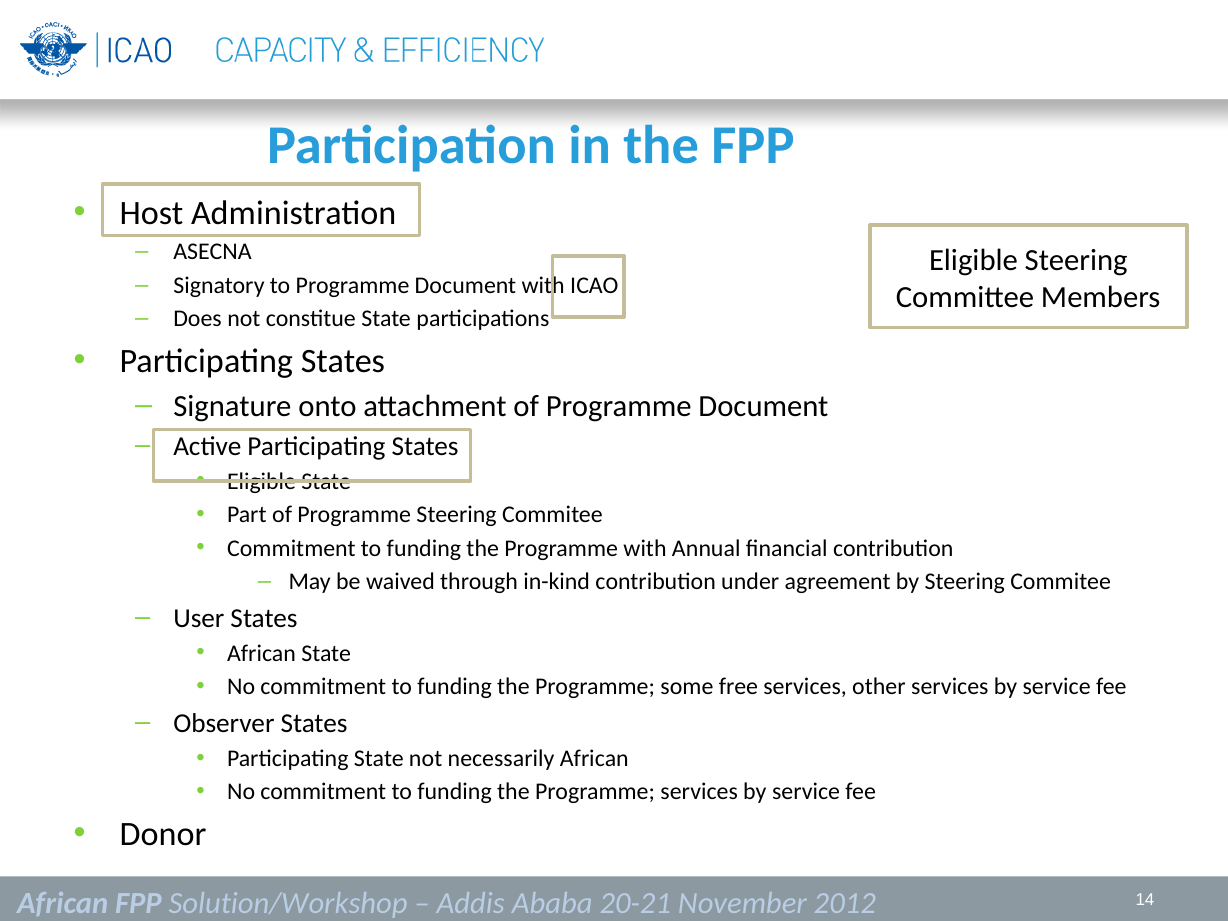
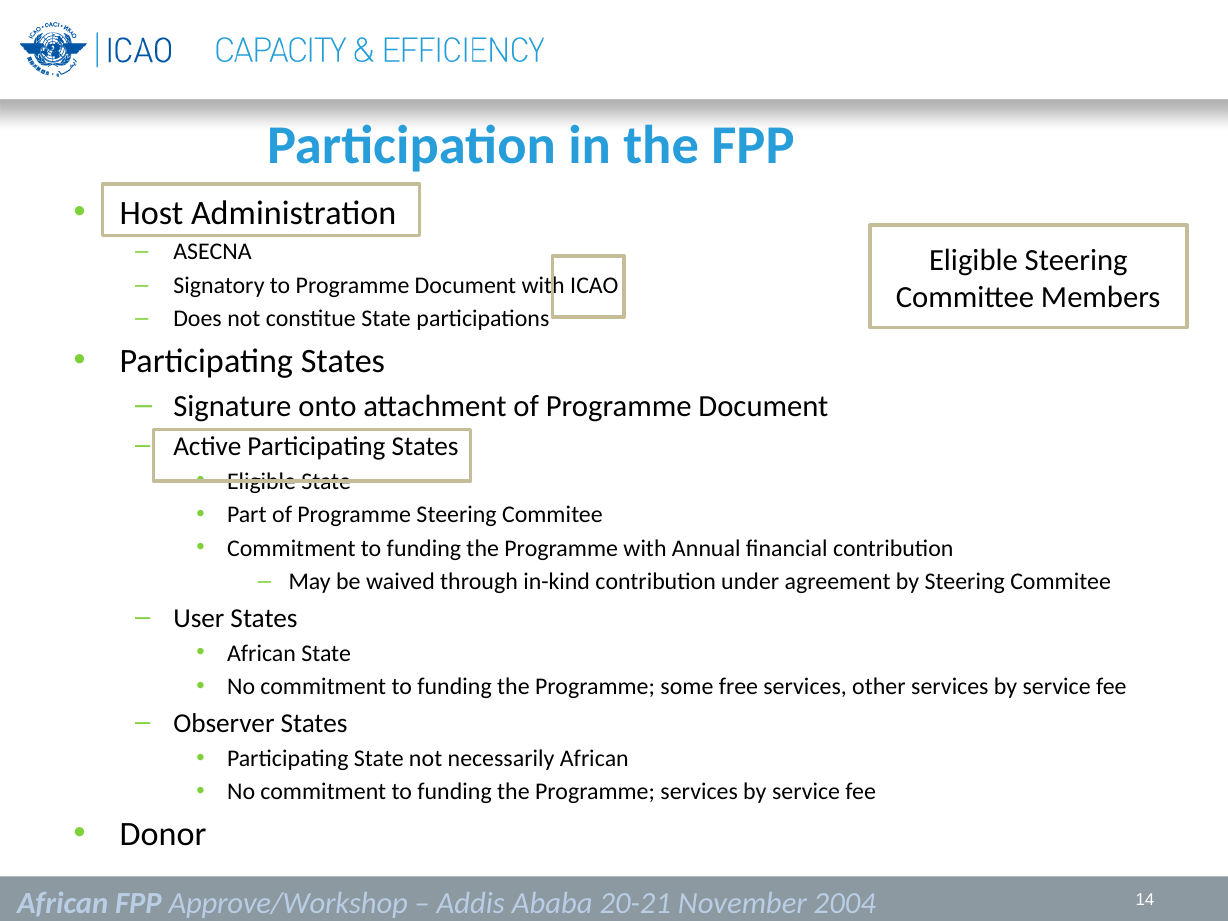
Solution/Workshop: Solution/Workshop -> Approve/Workshop (288, 903)
2012: 2012 -> 2004 (845, 903)
